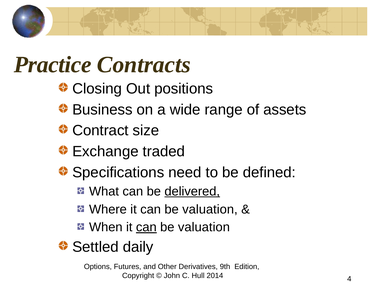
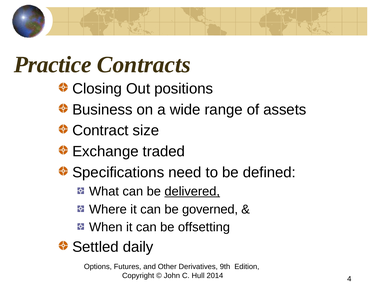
valuation: valuation -> governed (210, 209)
can underline: present -> none (146, 227)
valuation: valuation -> offsetting (204, 227)
